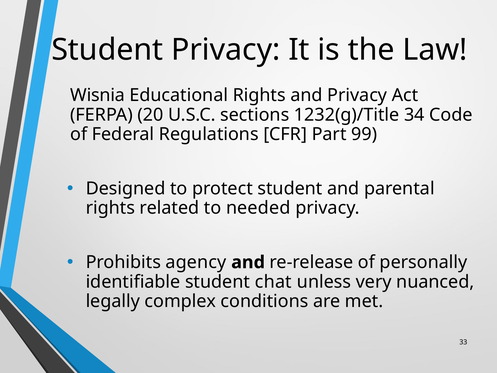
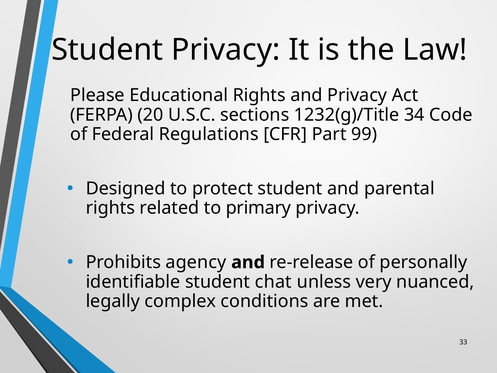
Wisnia: Wisnia -> Please (97, 95)
needed: needed -> primary (258, 208)
